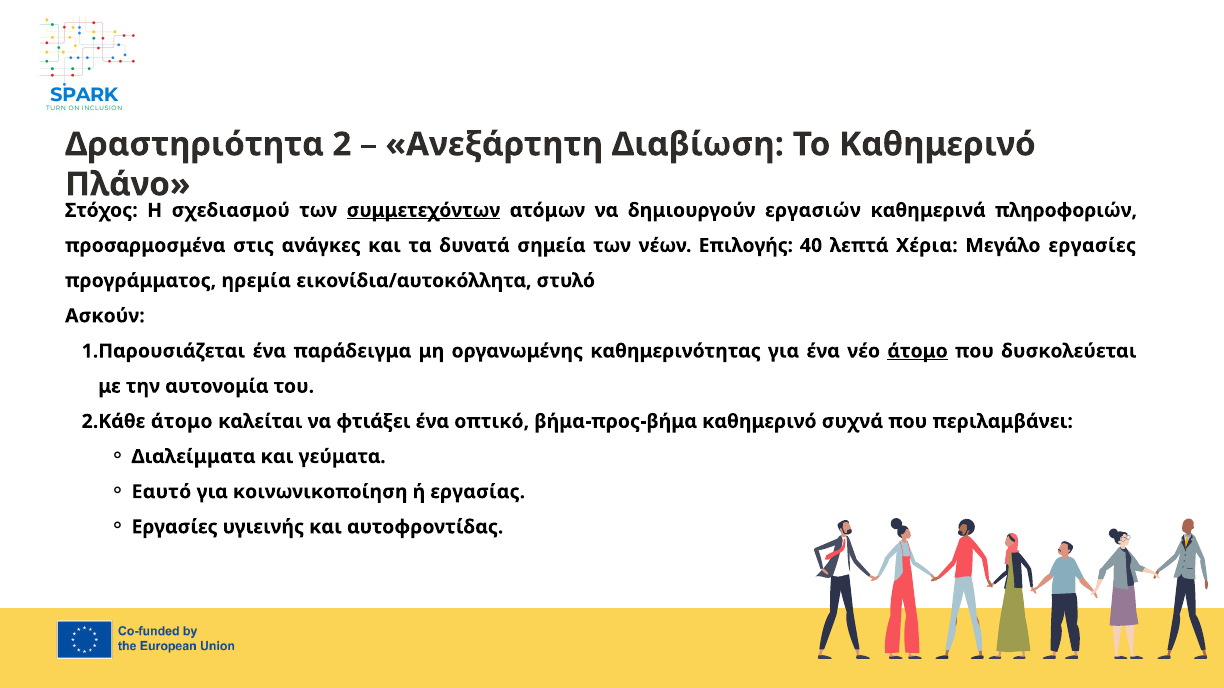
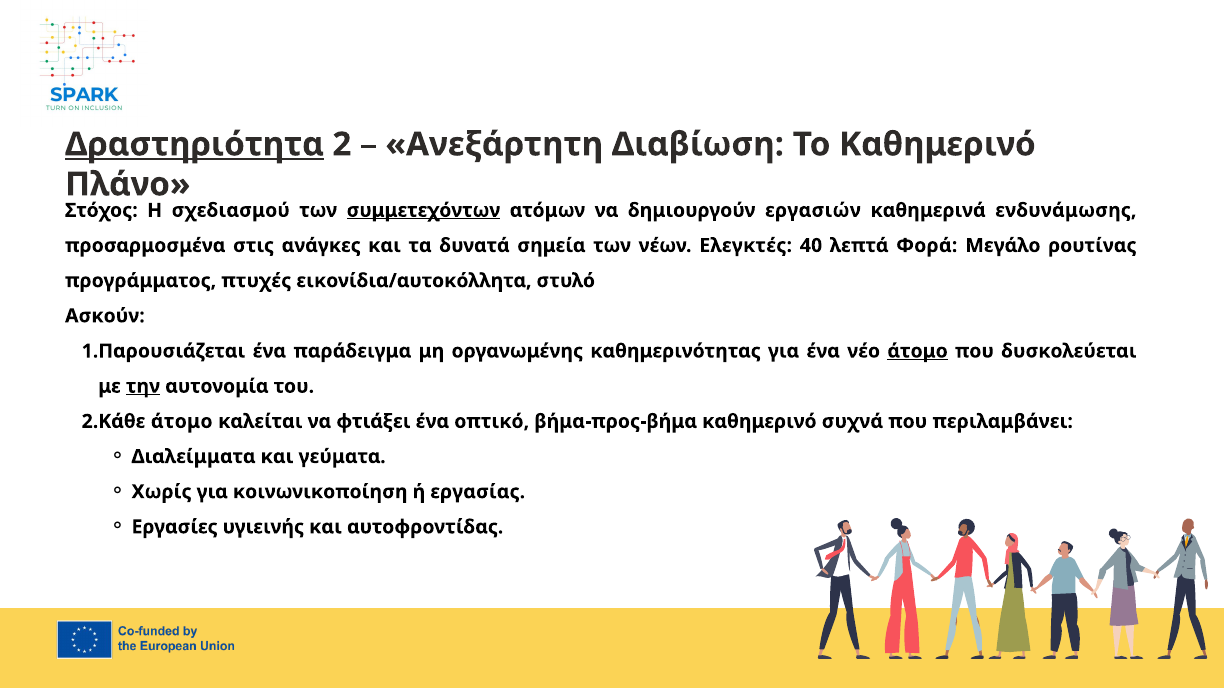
Δραστηριότητα underline: none -> present (195, 145)
πληροφοριών: πληροφοριών -> ενδυνάμωσης (1066, 211)
Επιλογής: Επιλογής -> Ελεγκτές (746, 246)
Χέρια: Χέρια -> Φορά (927, 246)
Μεγάλο εργασίες: εργασίες -> ρουτίνας (1092, 246)
ηρεμία: ηρεμία -> πτυχές (256, 281)
την underline: none -> present (143, 387)
Εαυτό: Εαυτό -> Χωρίς (162, 492)
